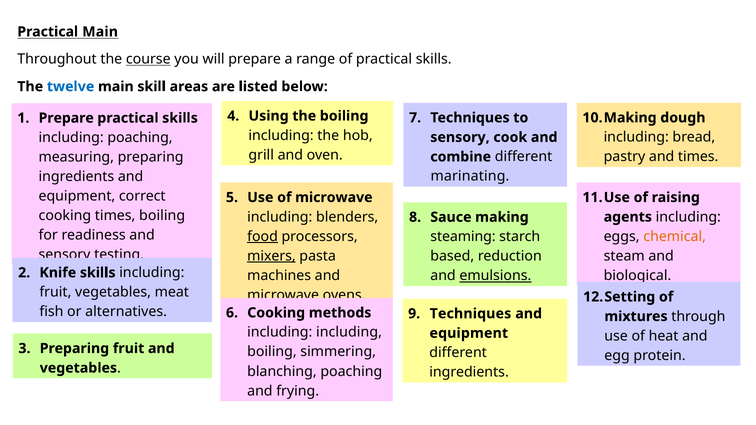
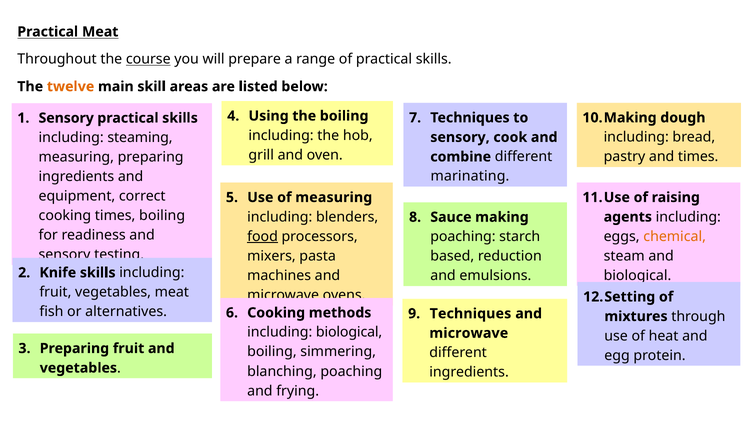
Practical Main: Main -> Meat (100, 32)
twelve colour: blue -> orange (71, 87)
Prepare: Prepare -> Sensory (66, 118)
including poaching: poaching -> steaming (140, 138)
of microwave: microwave -> measuring (334, 197)
steaming: steaming -> poaching (463, 237)
mixers underline: present -> none (271, 256)
emulsions underline: present -> none (495, 276)
including including: including -> biological (349, 332)
equipment: equipment -> microwave (469, 333)
